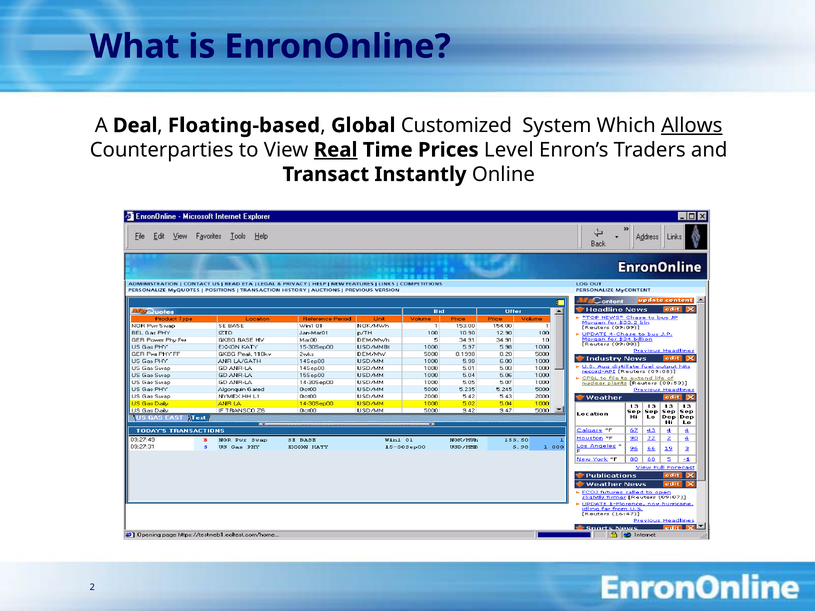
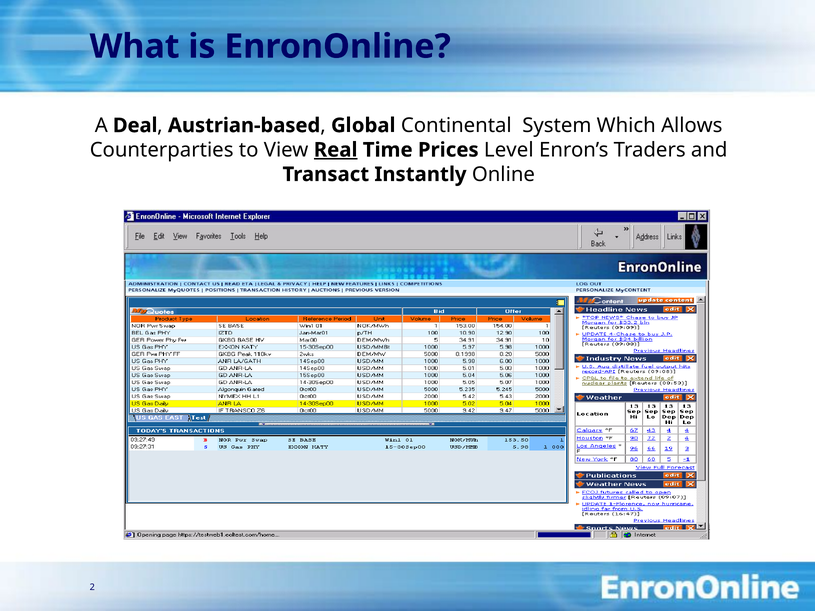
Floating-based: Floating-based -> Austrian-based (244, 126)
Customized: Customized -> Continental (456, 126)
Allows underline: present -> none (692, 126)
